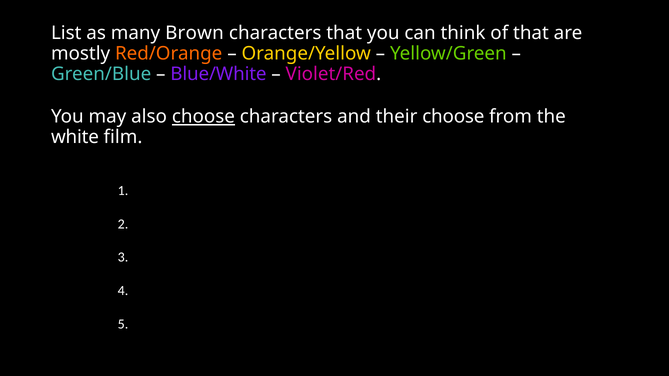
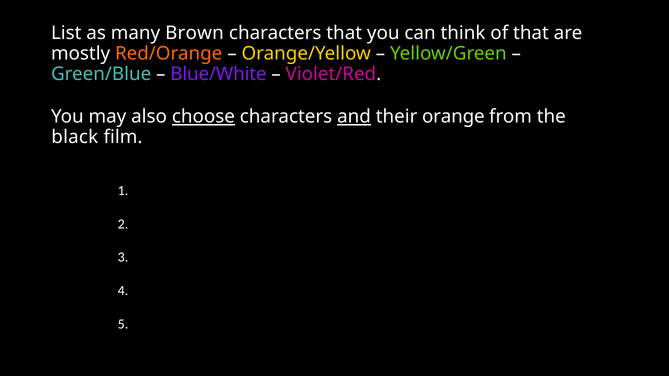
and underline: none -> present (354, 117)
their choose: choose -> orange (453, 117)
white: white -> black (75, 137)
